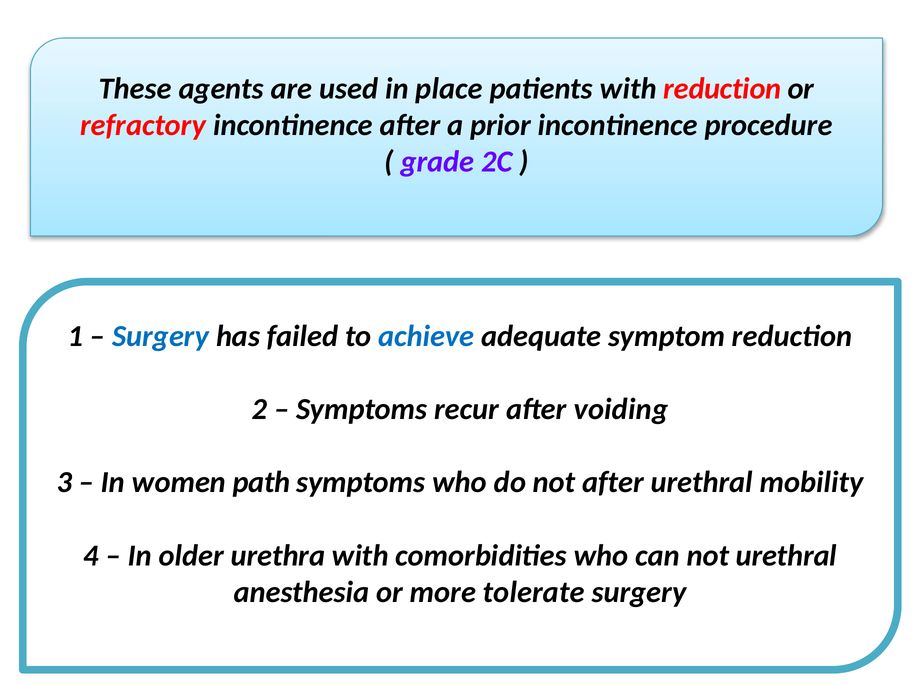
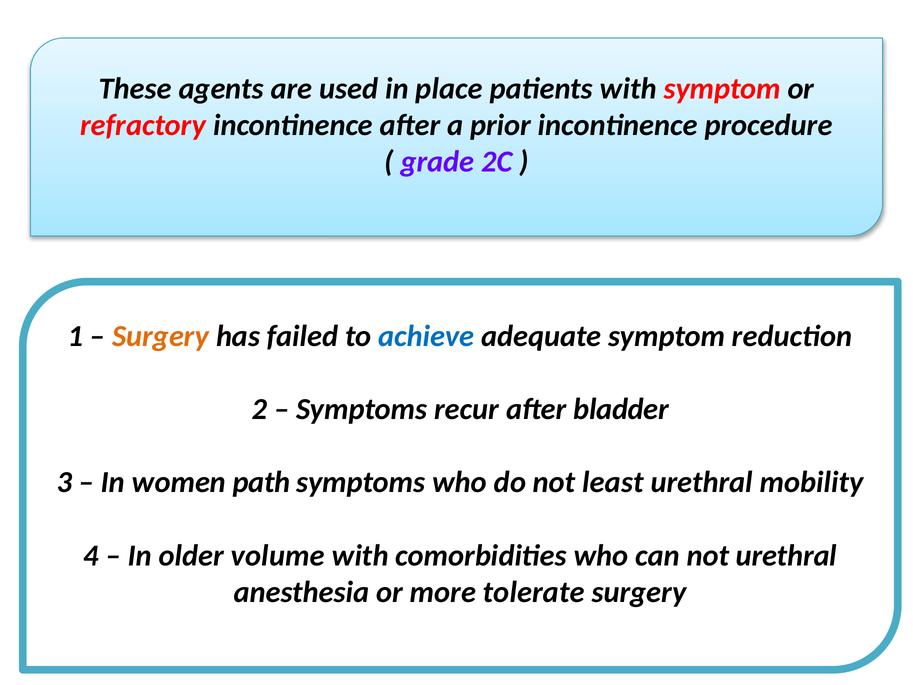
with reduction: reduction -> symptom (722, 89)
Surgery colour: blue -> orange (161, 336)
voiding: voiding -> bladder (621, 409)
not after: after -> least (613, 482)
urethra: urethra -> volume (278, 555)
